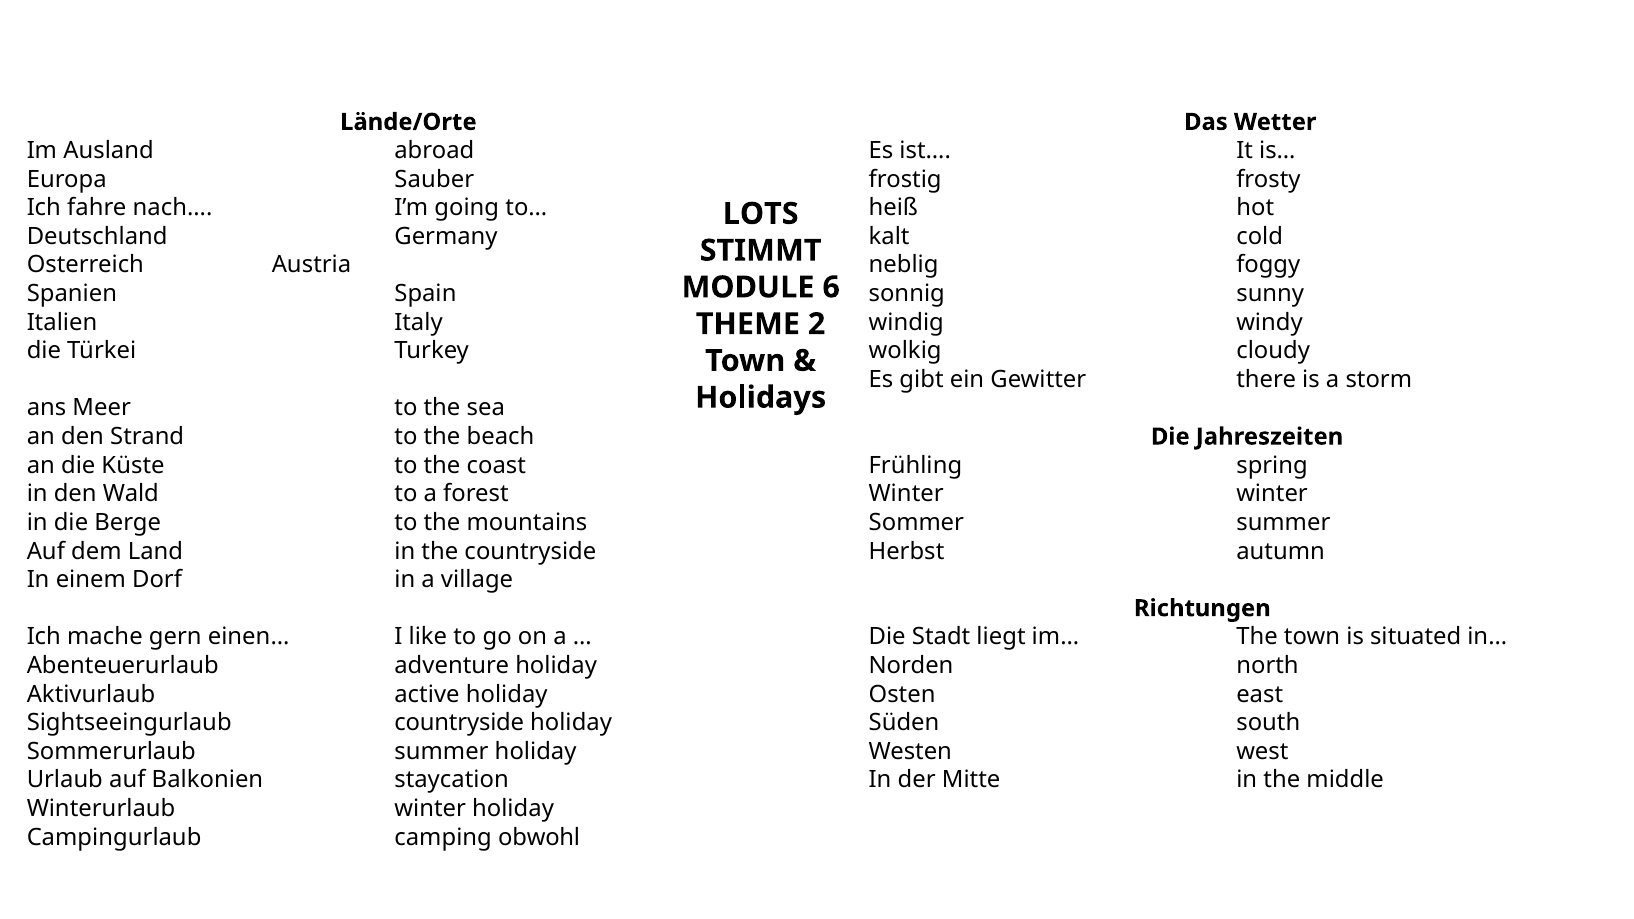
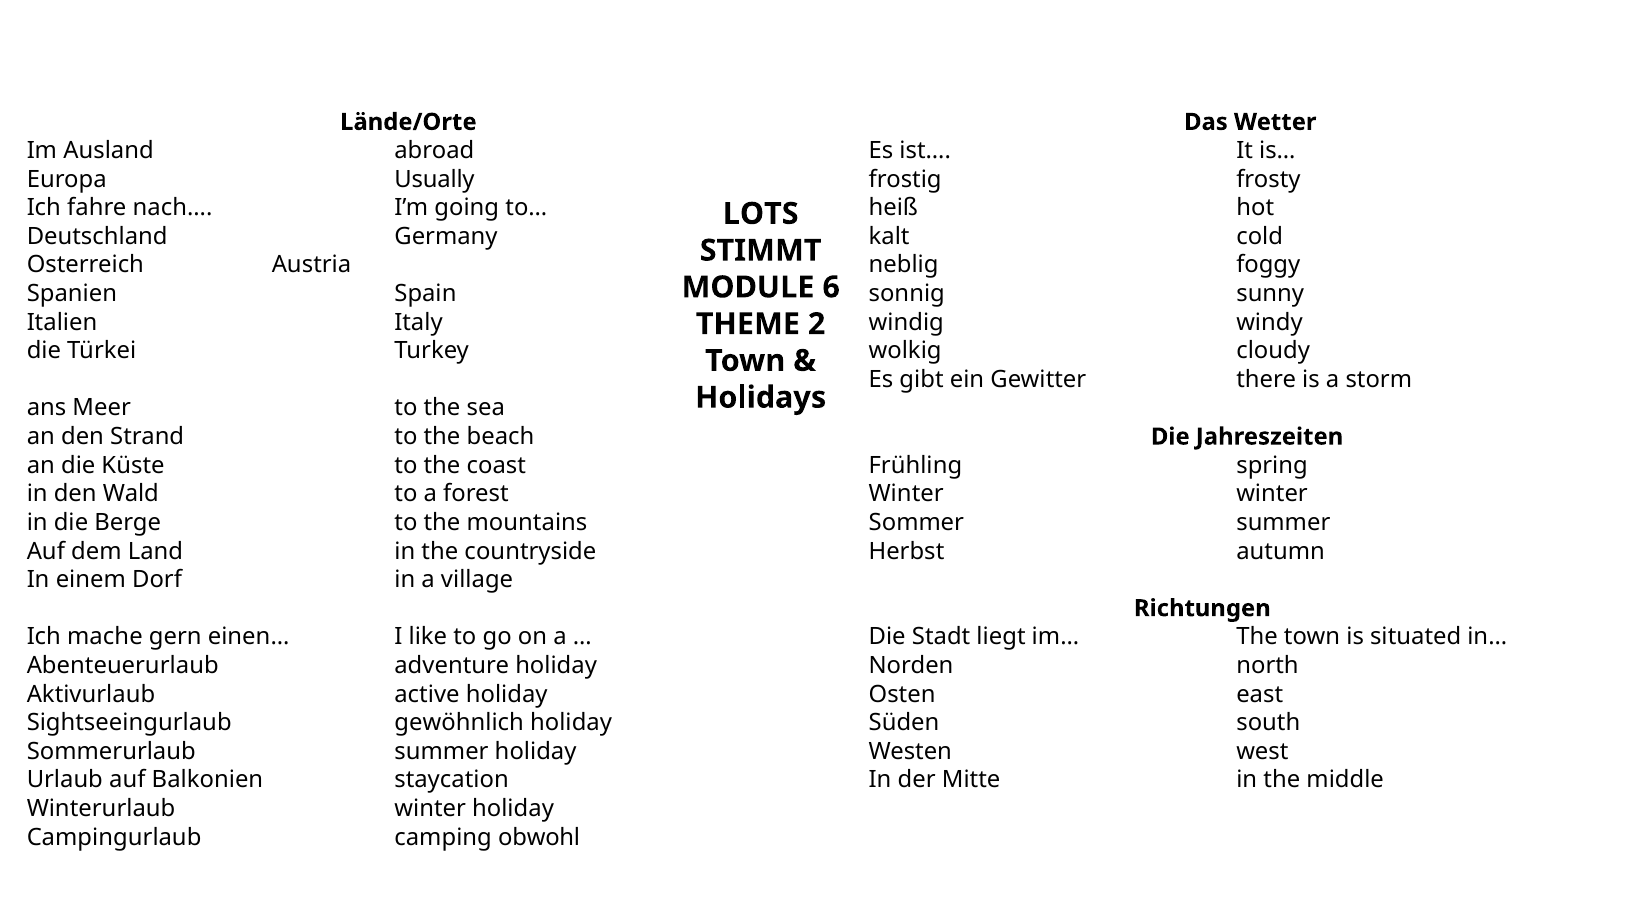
Sauber: Sauber -> Usually (435, 179)
Sightseeingurlaub countryside: countryside -> gewöhnlich (459, 723)
